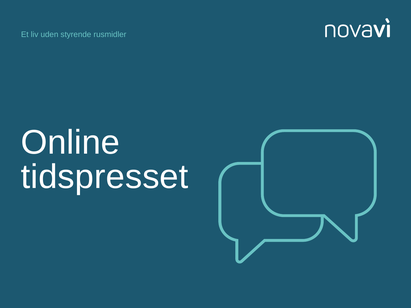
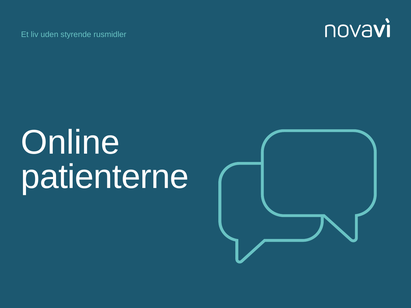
tidspresset: tidspresset -> patienterne (105, 177)
